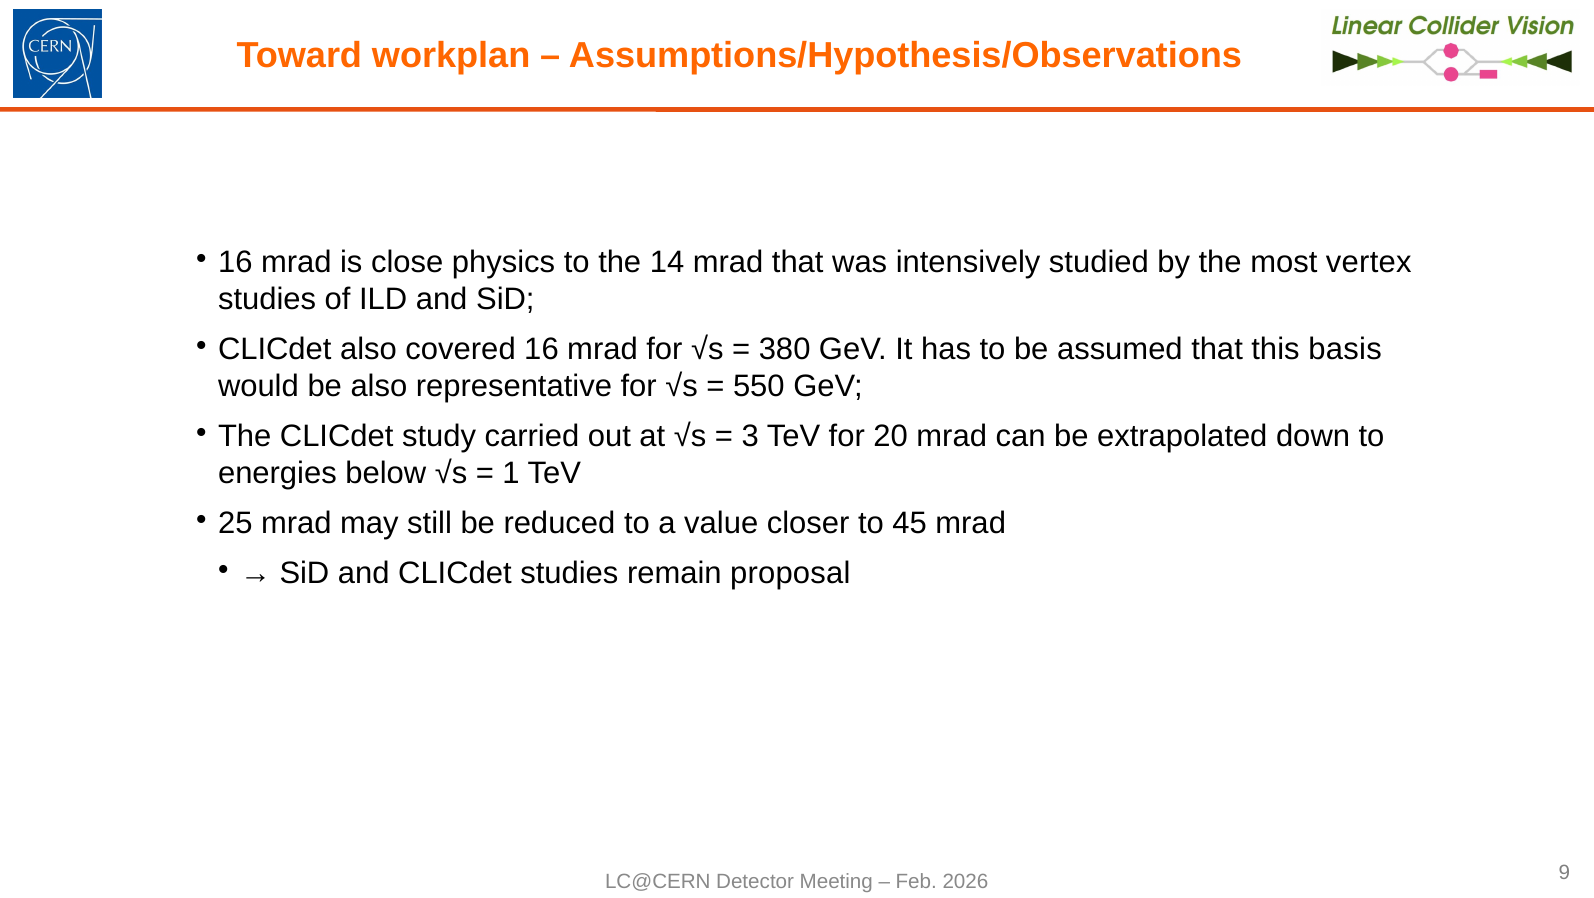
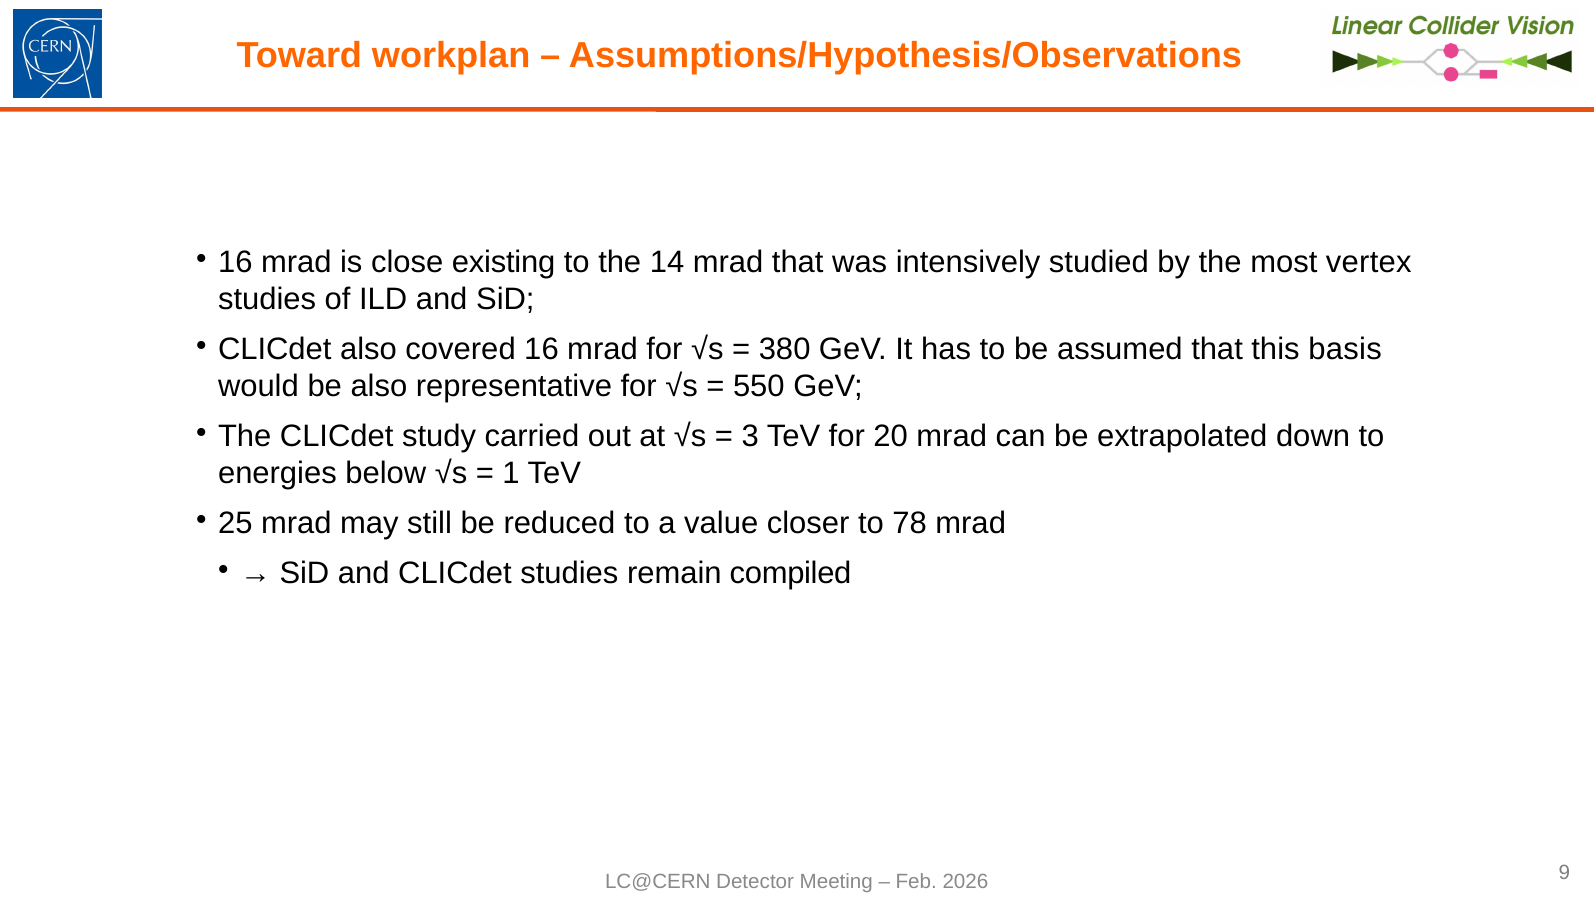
physics: physics -> existing (504, 262)
45: 45 -> 78 (910, 524)
proposal: proposal -> compiled (791, 574)
